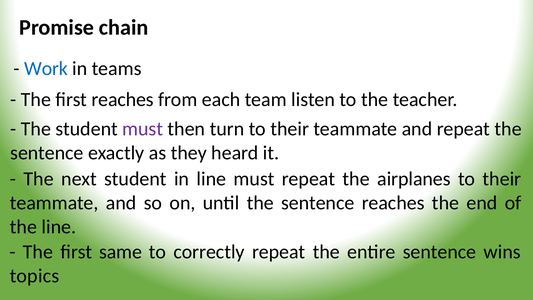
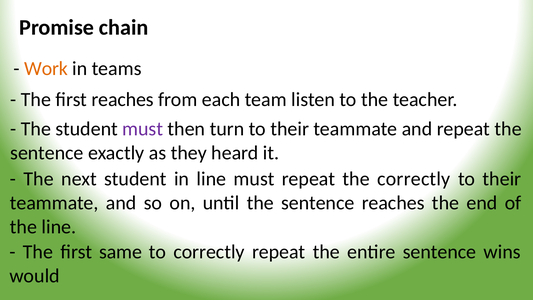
Work colour: blue -> orange (46, 68)
the airplanes: airplanes -> correctly (414, 179)
topics: topics -> would (35, 276)
